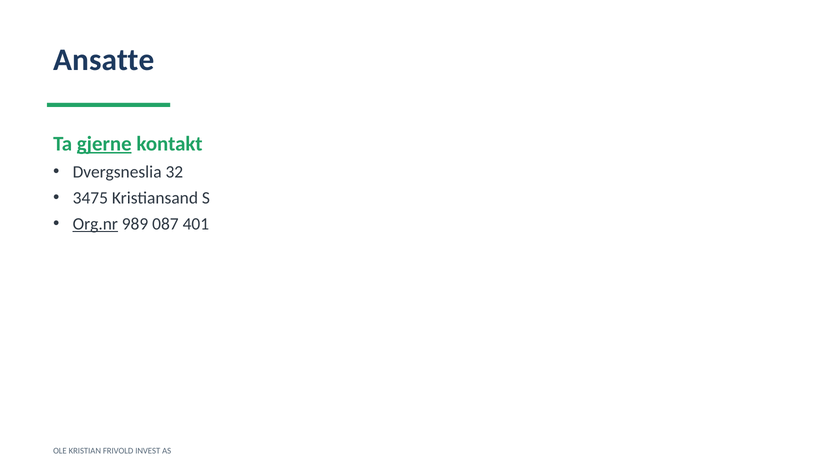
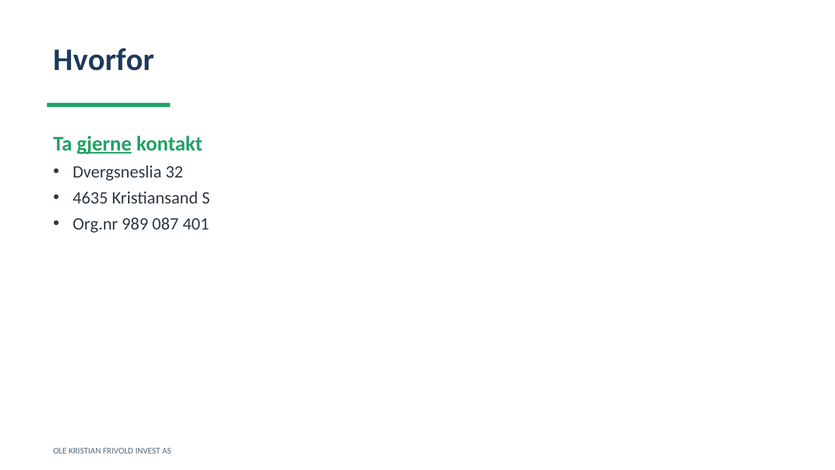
Ansatte: Ansatte -> Hvorfor (104, 60)
3475: 3475 -> 4635 (90, 198)
Org.nr underline: present -> none (95, 224)
